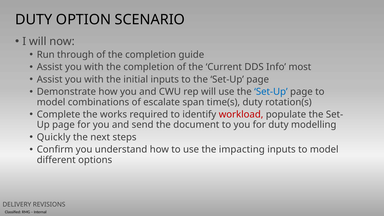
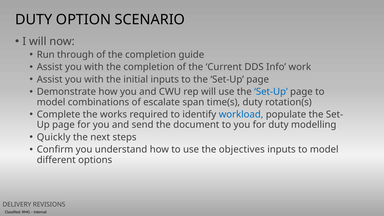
most: most -> work (300, 67)
workload colour: red -> blue (241, 114)
impacting: impacting -> objectives (242, 150)
